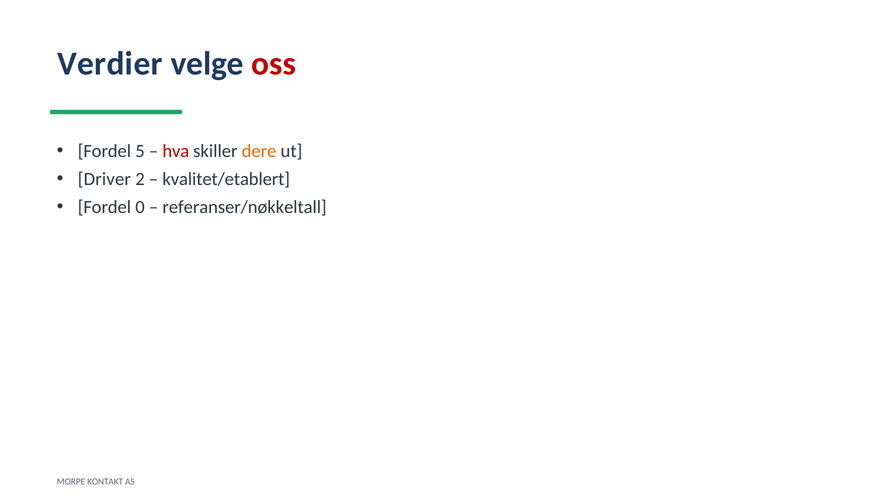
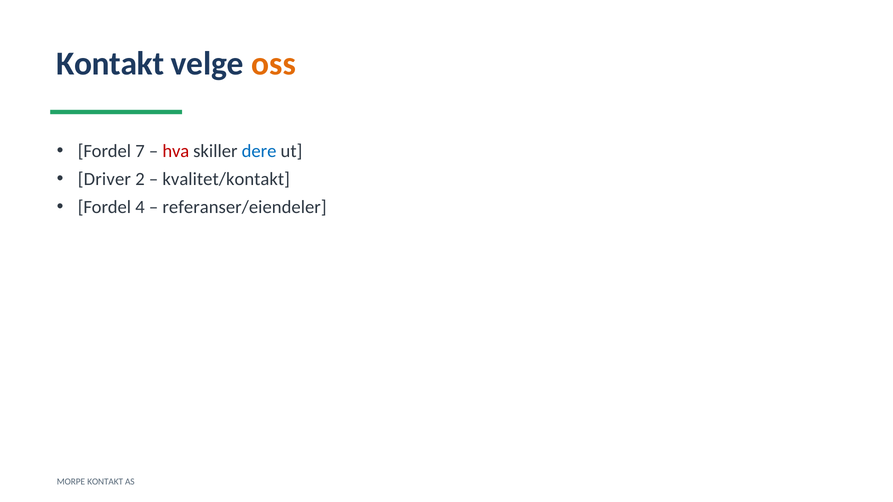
Verdier: Verdier -> Kontakt (110, 64)
oss colour: red -> orange (274, 64)
5: 5 -> 7 (140, 151)
dere colour: orange -> blue (259, 151)
kvalitet/etablert: kvalitet/etablert -> kvalitet/kontakt (226, 179)
0: 0 -> 4 (140, 207)
referanser/nøkkeltall: referanser/nøkkeltall -> referanser/eiendeler (245, 207)
